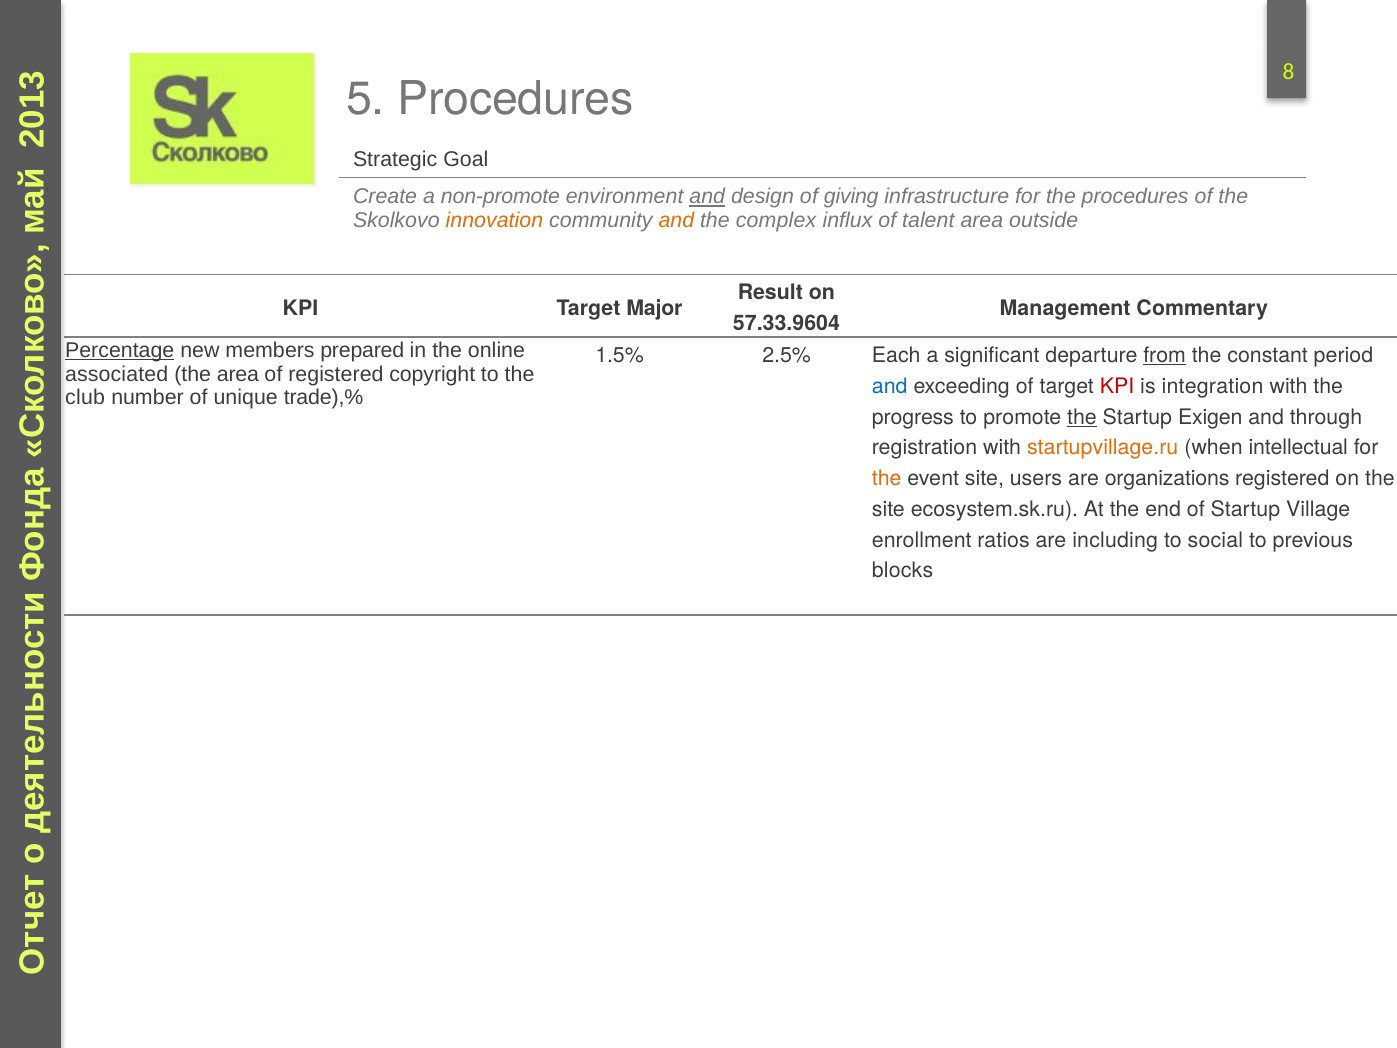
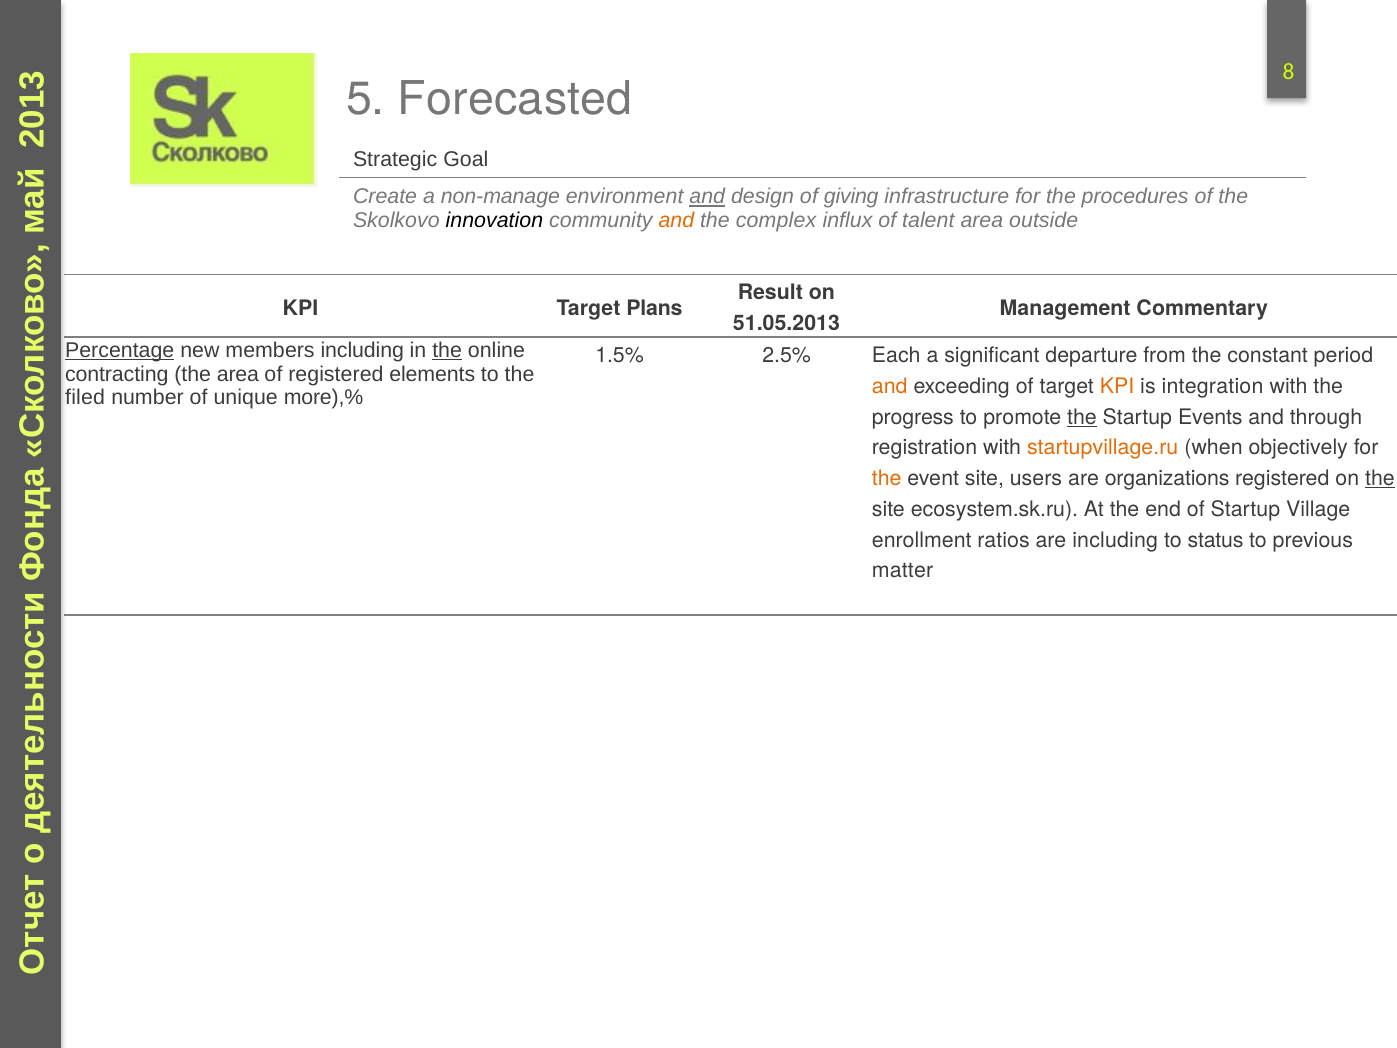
5 Procedures: Procedures -> Forecasted (515, 99)
non-promote: non-promote -> non-manage (500, 197)
innovation colour: orange -> black (494, 220)
Major: Major -> Plans (654, 308)
57.33.9604: 57.33.9604 -> 51.05.2013 (786, 323)
members prepared: prepared -> including (362, 350)
the underline: none -> present (447, 350)
from underline: present -> none (1165, 356)
associated: associated -> contracting (117, 374)
copyright: copyright -> elements (432, 374)
and colour: blue -> orange (890, 386)
KPI colour: red -> orange (1117, 386)
club: club -> filed (85, 398)
trade),%: trade),% -> more),% (324, 398)
Exigen: Exigen -> Events (1210, 417)
intellectual: intellectual -> objectively (1298, 448)
the underline: none -> present (1380, 478)
social: social -> status (1216, 540)
blocks: blocks -> matter (903, 571)
